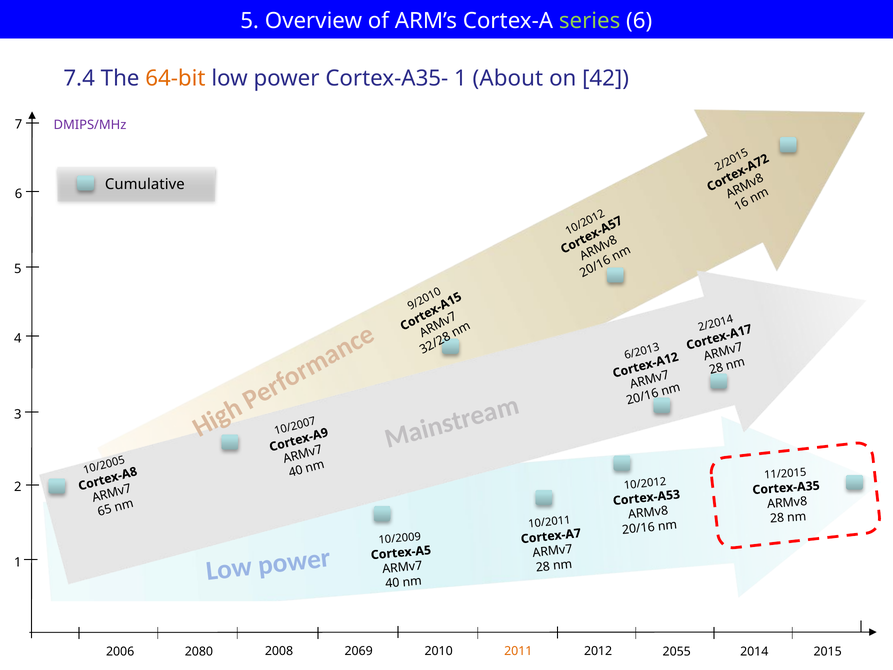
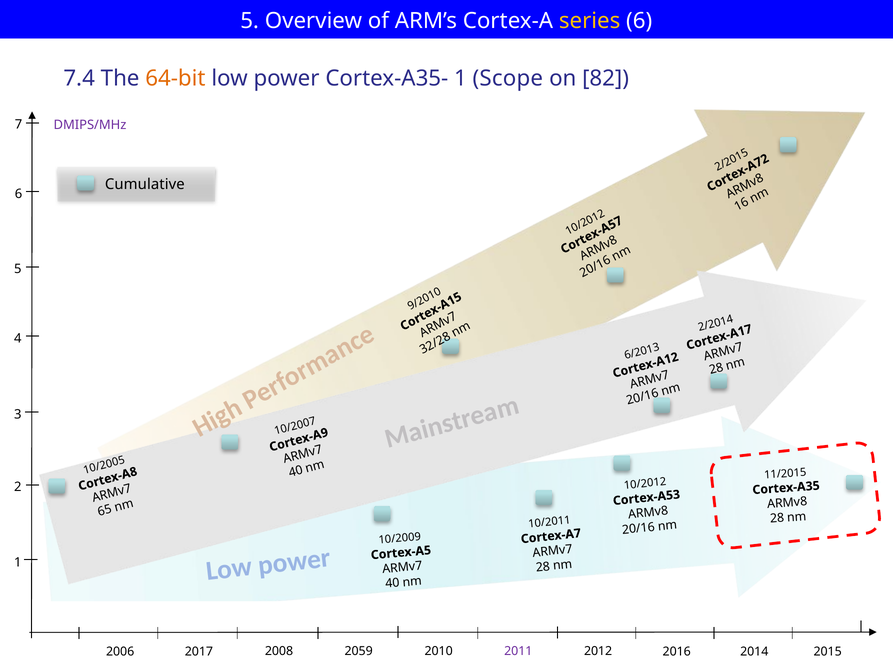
series colour: light green -> yellow (590, 21)
About: About -> Scope (508, 78)
42: 42 -> 82 (606, 78)
2055: 2055 -> 2016 (677, 652)
2080: 2080 -> 2017 (199, 652)
2069: 2069 -> 2059 (359, 651)
2011 colour: orange -> purple (518, 651)
